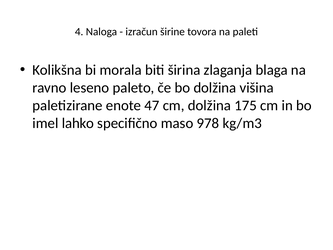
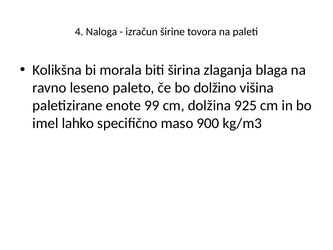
bo dolžina: dolžina -> dolžino (215, 88)
47: 47 -> 99 (152, 105)
175: 175 -> 925 (246, 105)
978: 978 -> 900 (208, 123)
